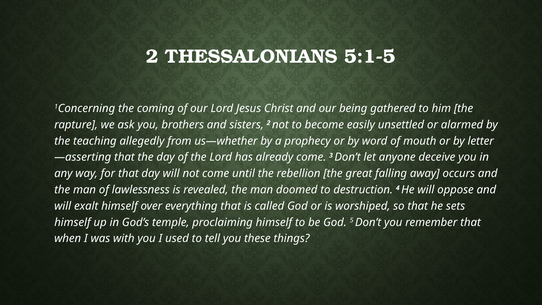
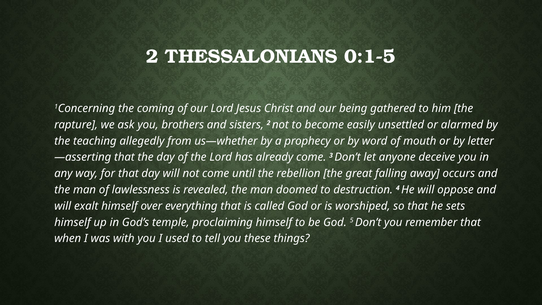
5:1-5: 5:1-5 -> 0:1-5 (370, 56)
